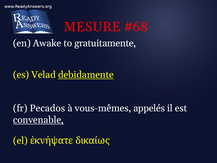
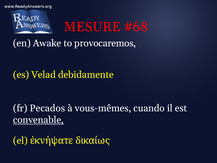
gratuitamente: gratuitamente -> provocaremos (105, 43)
debidamente underline: present -> none (86, 75)
appelés: appelés -> cuando (149, 108)
